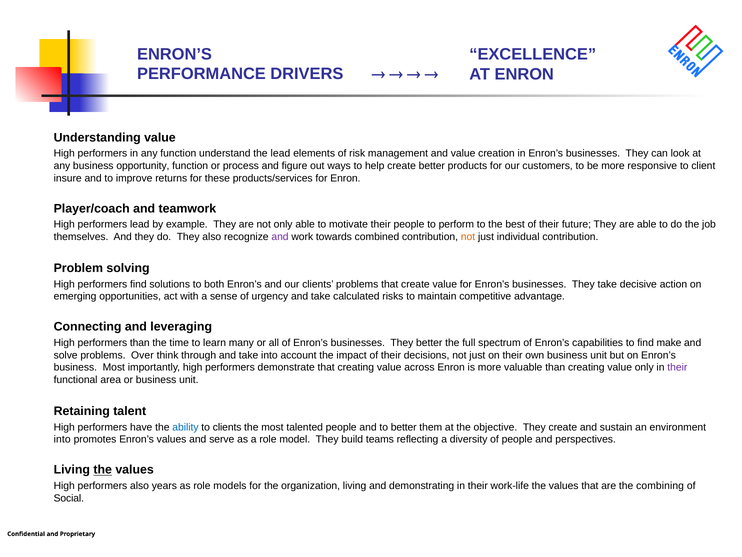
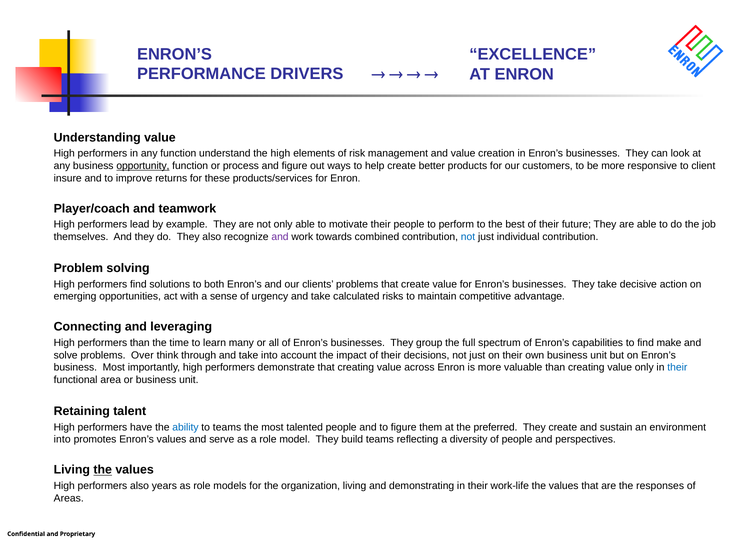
the lead: lead -> high (280, 153)
opportunity underline: none -> present (143, 166)
not colour: orange -> blue (468, 237)
They better: better -> group (429, 343)
their colour: purple -> blue (677, 367)
to clients: clients -> teams (227, 427)
to better: better -> figure (404, 427)
objective: objective -> preferred (495, 427)
combining: combining -> responses (660, 485)
Social: Social -> Areas (69, 498)
